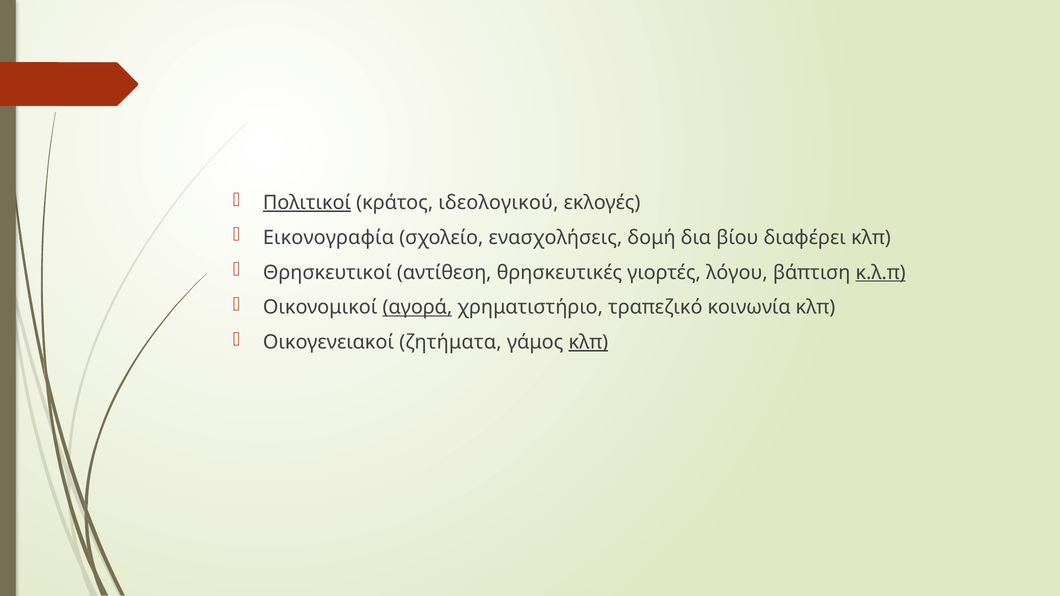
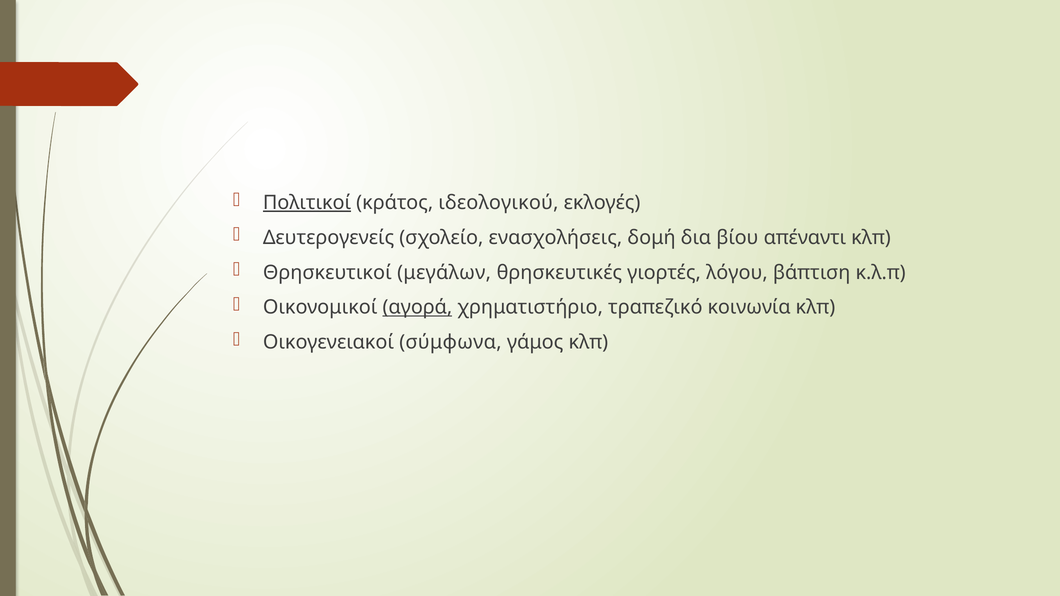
Εικονογραφία: Εικονογραφία -> Δευτερογενείς (329, 238)
διαφέρει: διαφέρει -> απέναντι (805, 238)
αντίθεση: αντίθεση -> μεγάλων (444, 273)
κ.λ.π underline: present -> none (881, 273)
ζητήματα: ζητήματα -> σύμφωνα (450, 342)
κλπ underline: present -> none (588, 342)
